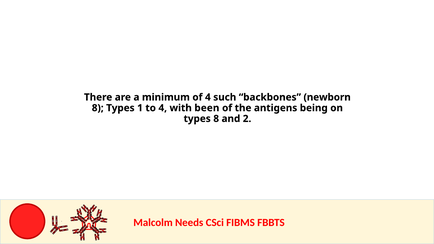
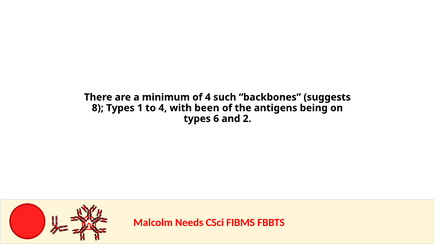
newborn: newborn -> suggests (327, 97)
types 8: 8 -> 6 (216, 119)
